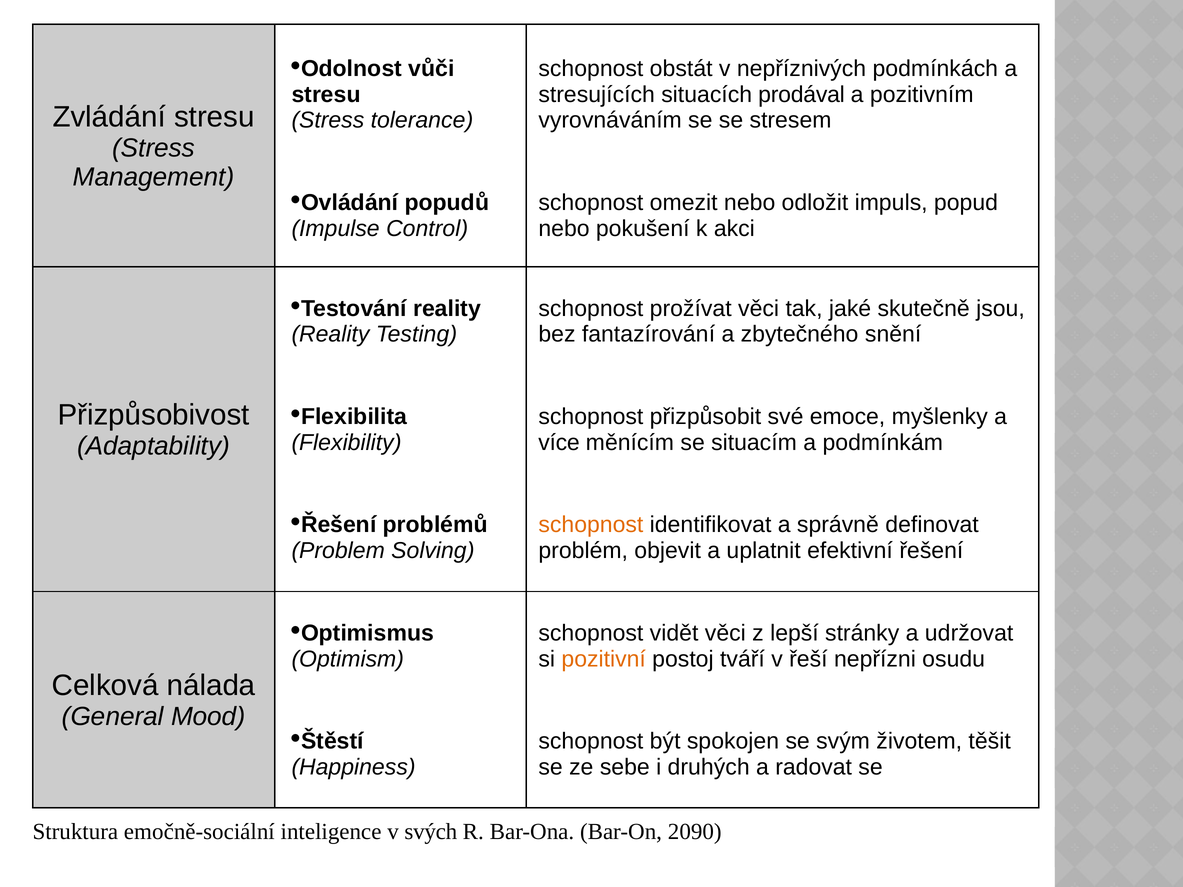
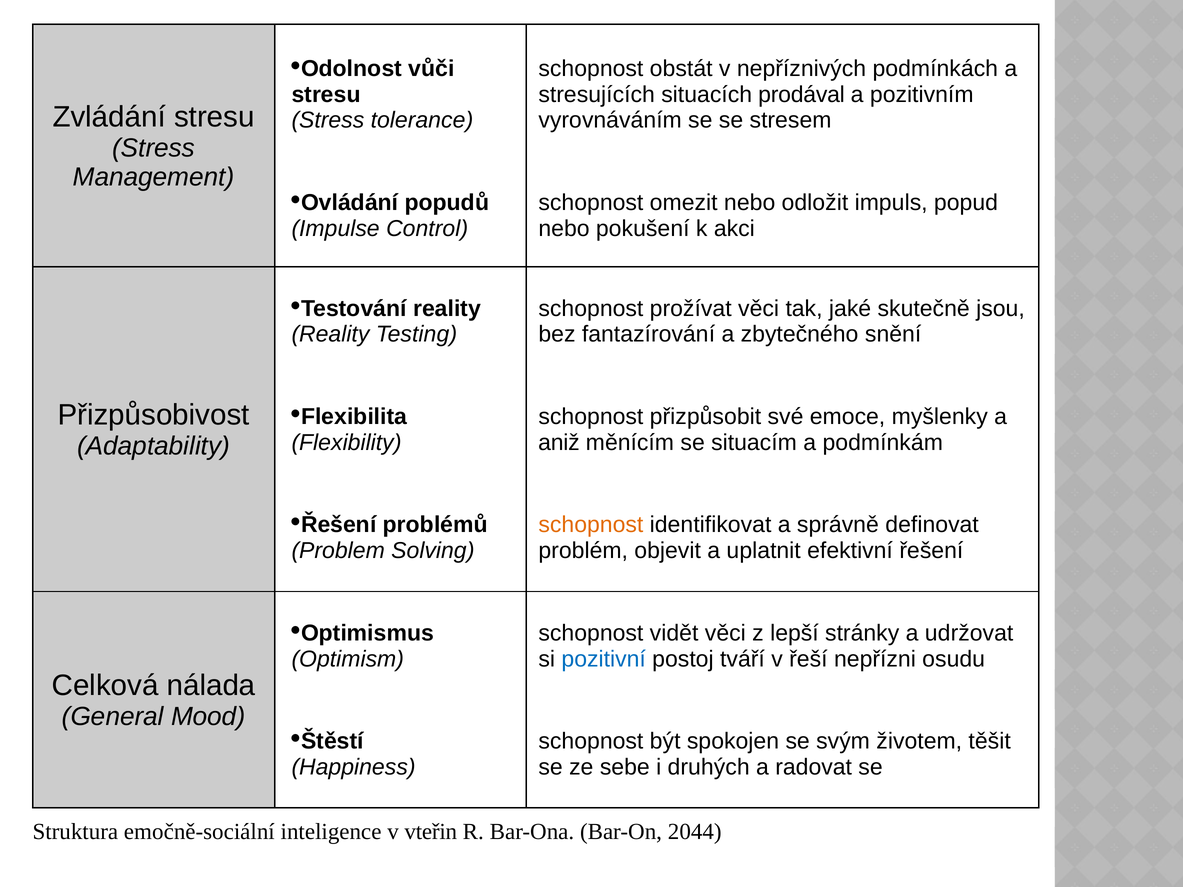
více: více -> aniž (559, 443)
pozitivní colour: orange -> blue (604, 659)
svých: svých -> vteřin (431, 832)
2090: 2090 -> 2044 (695, 832)
